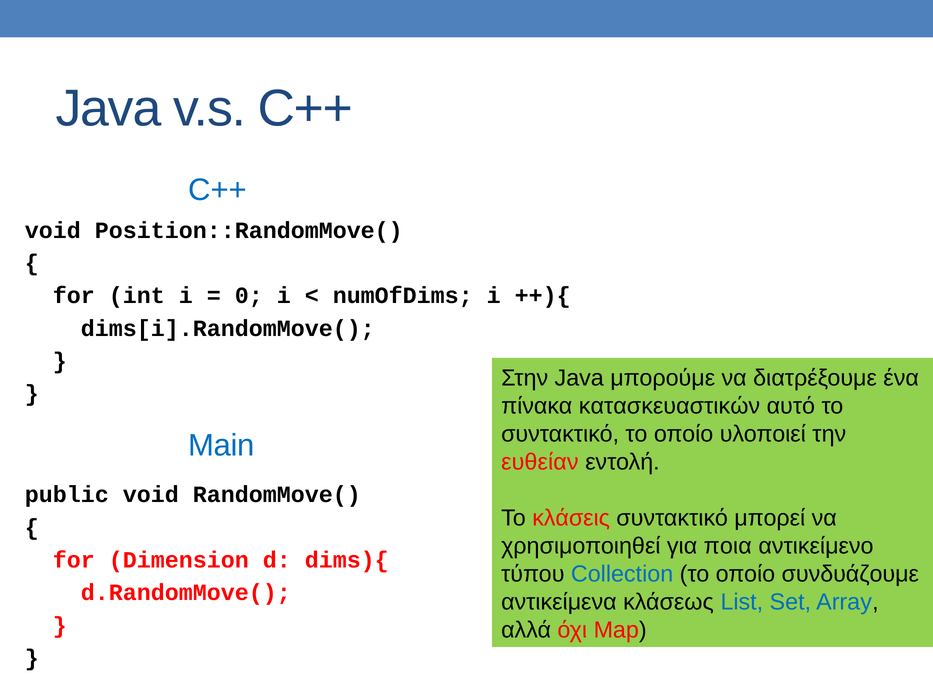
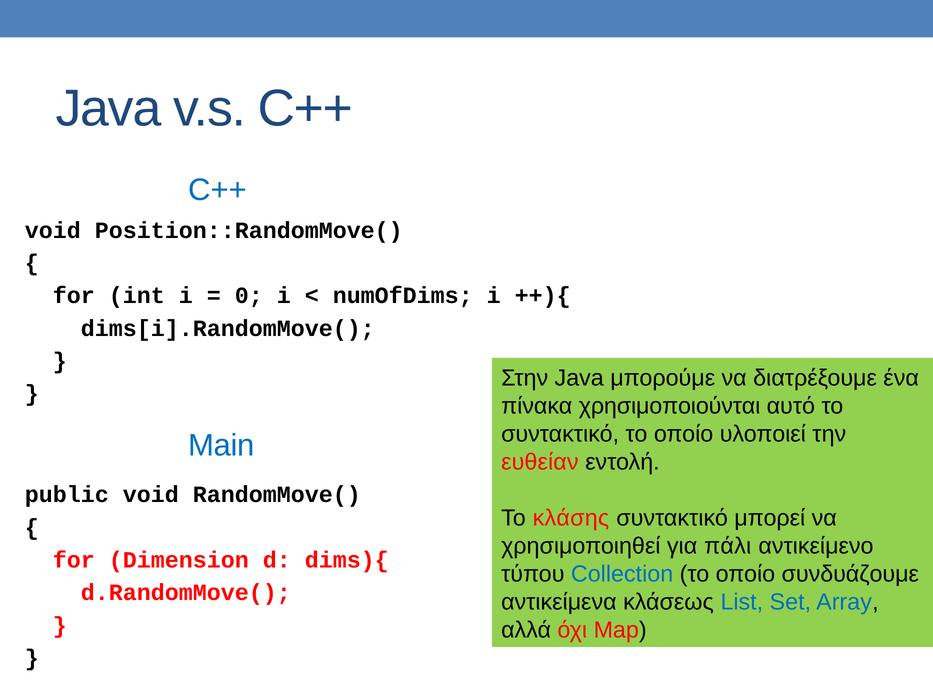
κατασκευαστικών: κατασκευαστικών -> χρησιμοποιούνται (670, 406)
κλάσεις: κλάσεις -> κλάσης (571, 518)
ποια: ποια -> πάλι (728, 546)
